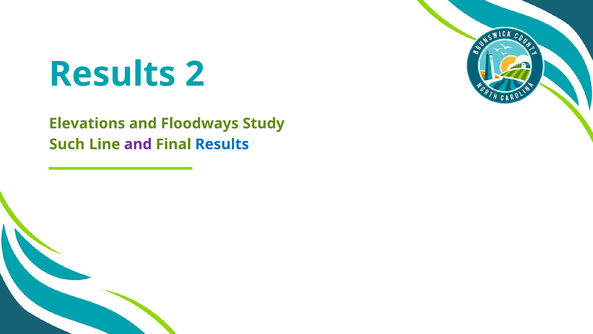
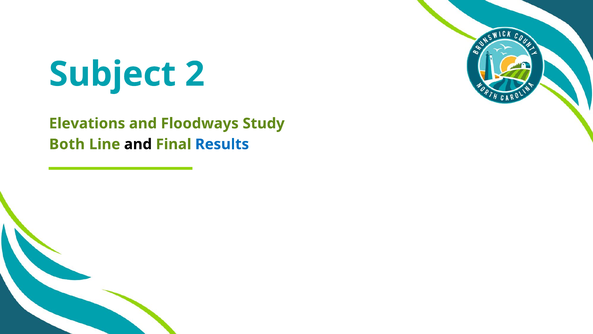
Results: Results -> Subject (112, 74)
Such: Such -> Both (67, 144)
and colour: purple -> black (138, 144)
